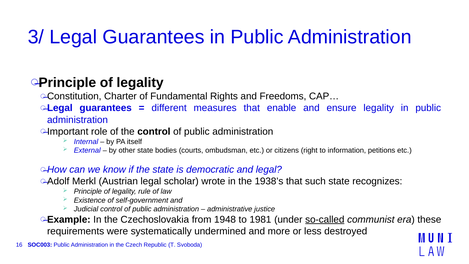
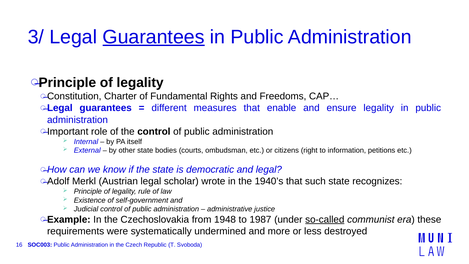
Guarantees underline: none -> present (154, 37)
1938’s: 1938’s -> 1940’s (269, 181)
1981: 1981 -> 1987 (260, 219)
